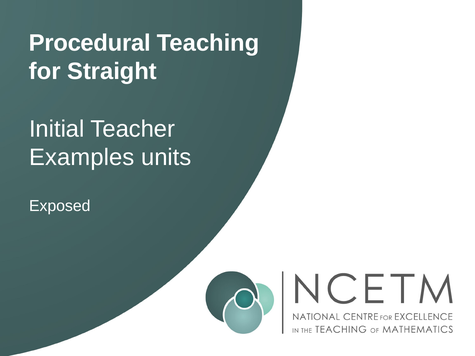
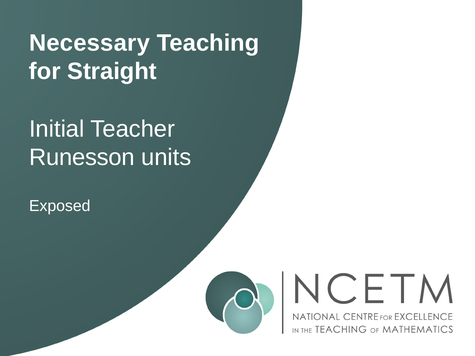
Procedural: Procedural -> Necessary (90, 43)
Examples: Examples -> Runesson (82, 158)
